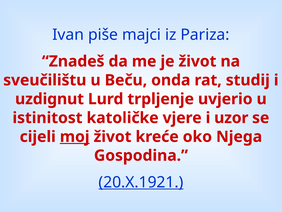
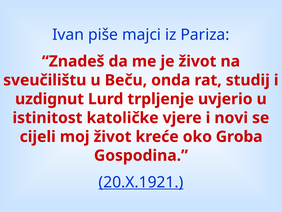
uzor: uzor -> novi (231, 118)
moj underline: present -> none (75, 136)
Njega: Njega -> Groba (239, 136)
